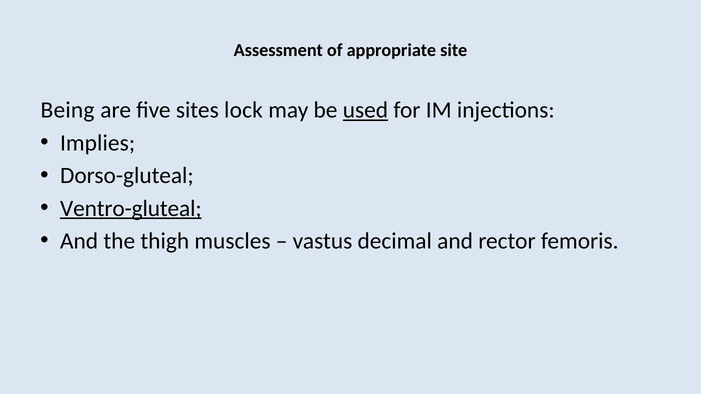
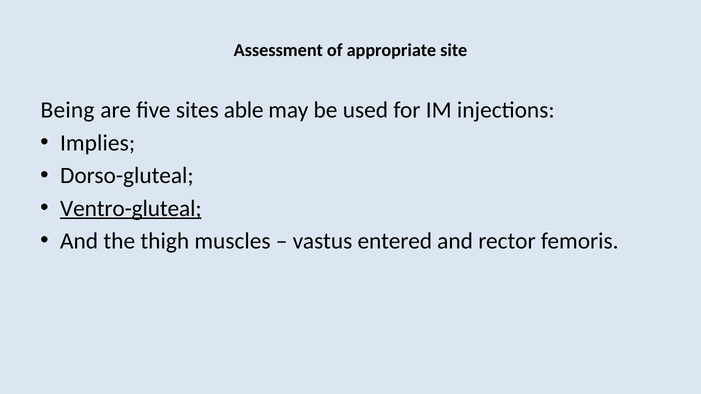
lock: lock -> able (244, 110)
used underline: present -> none (365, 110)
decimal: decimal -> entered (395, 241)
